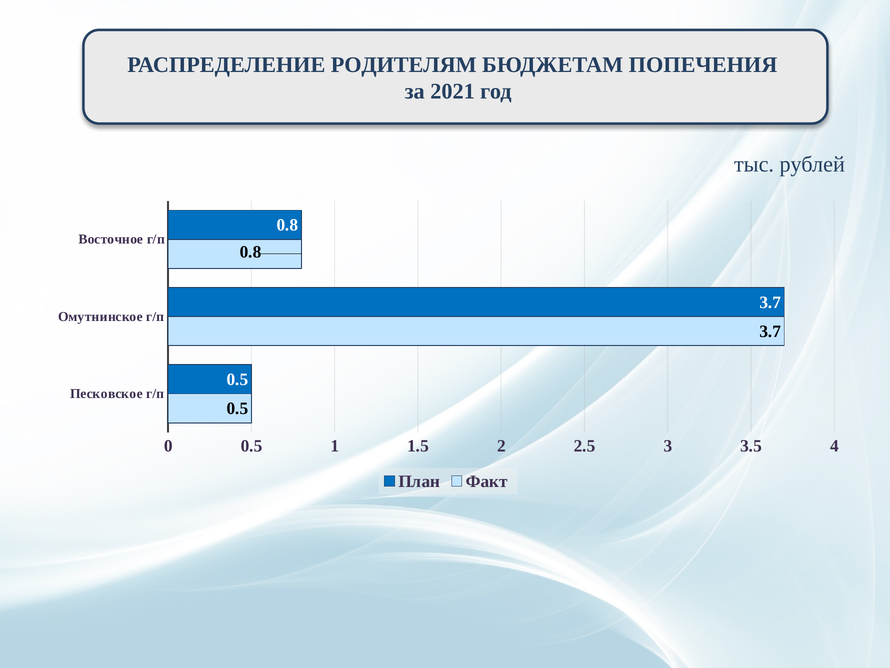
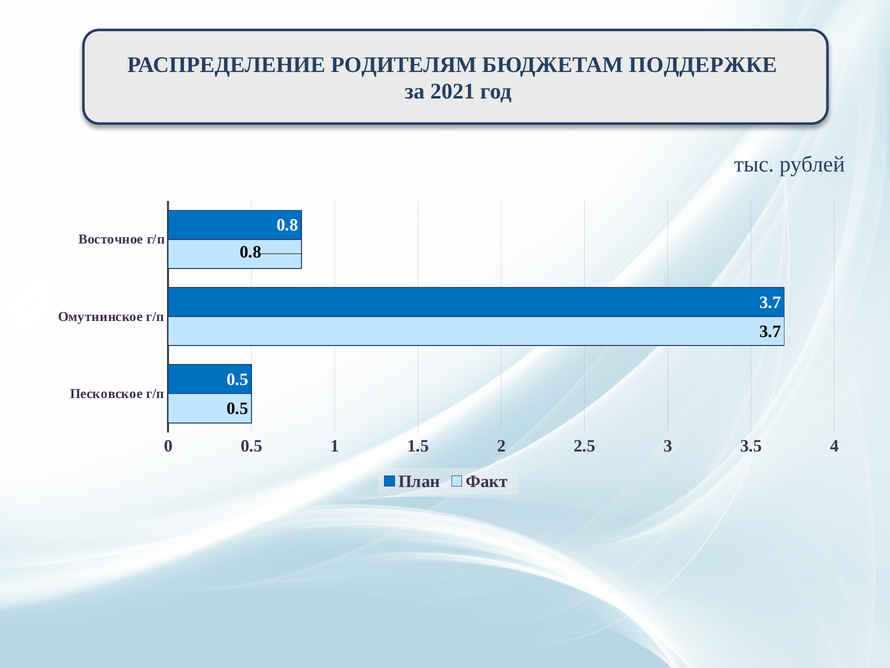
ПОПЕЧЕНИЯ: ПОПЕЧЕНИЯ -> ПОДДЕРЖКЕ (703, 65)
